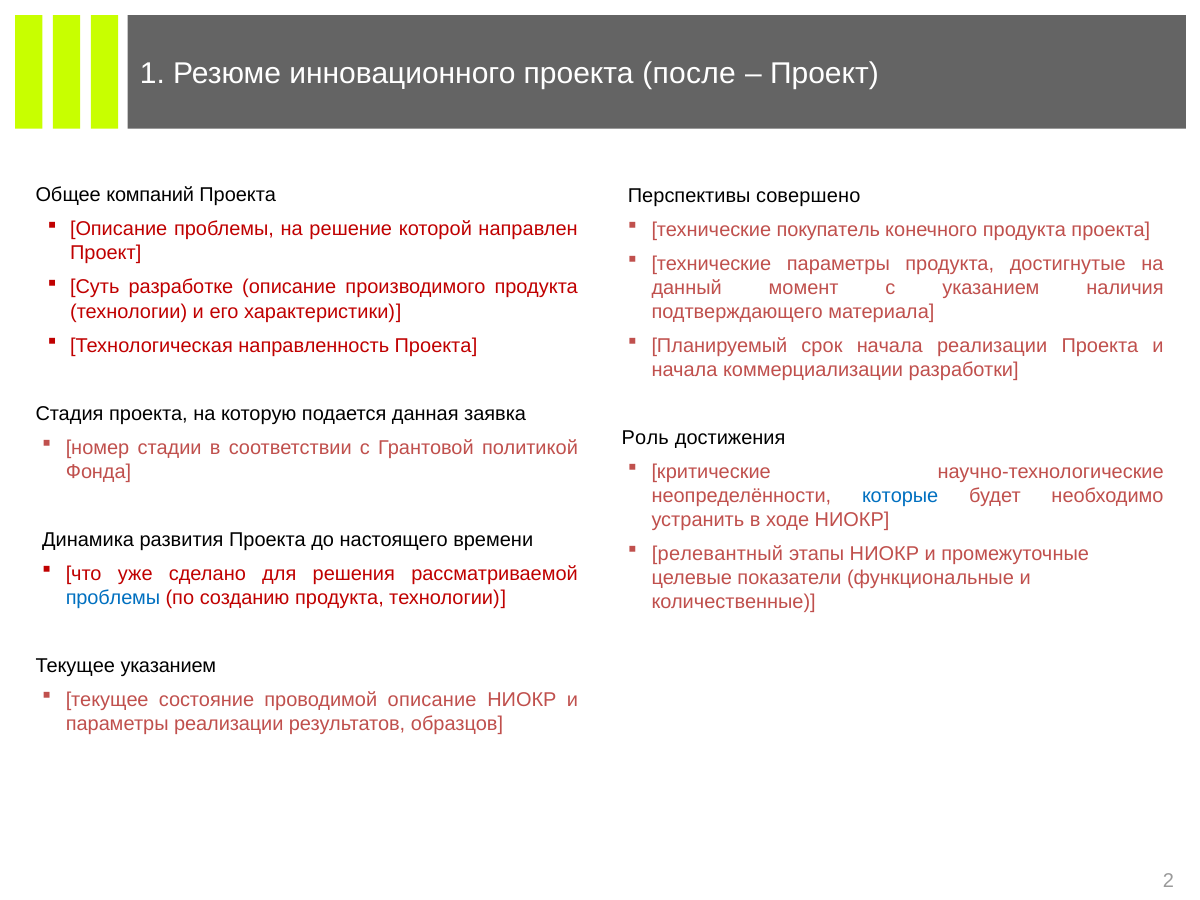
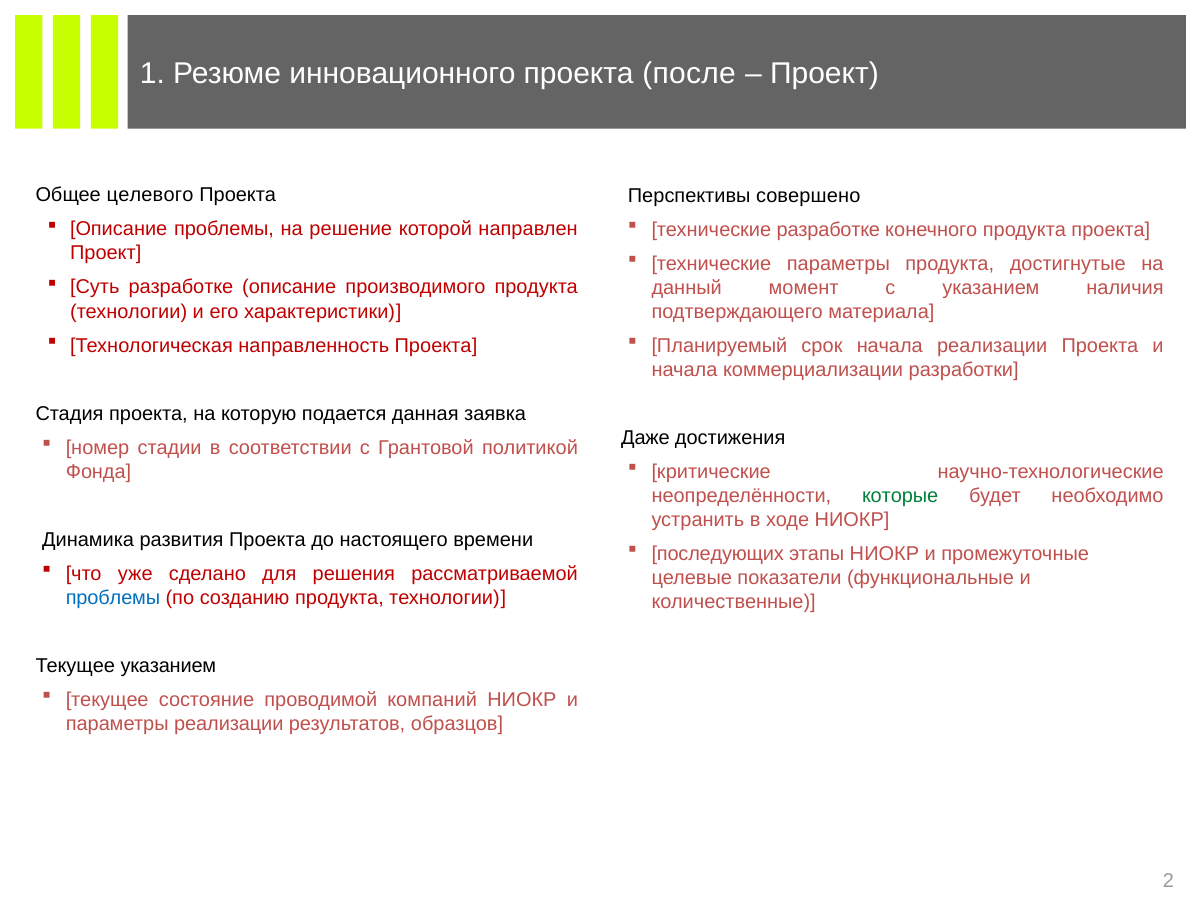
компаний: компаний -> целевого (150, 195)
технические покупатель: покупатель -> разработке (828, 229)
Роль: Роль -> Даже (645, 437)
которые colour: blue -> green (900, 496)
релевантный: релевантный -> последующих (718, 554)
проводимой описание: описание -> компаний (432, 700)
